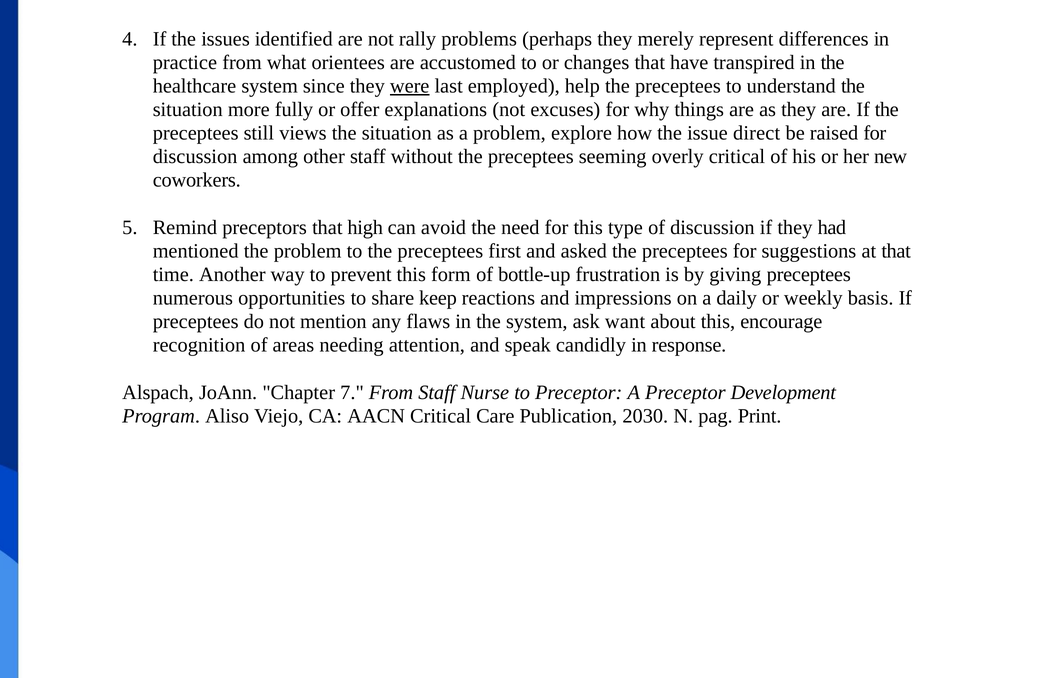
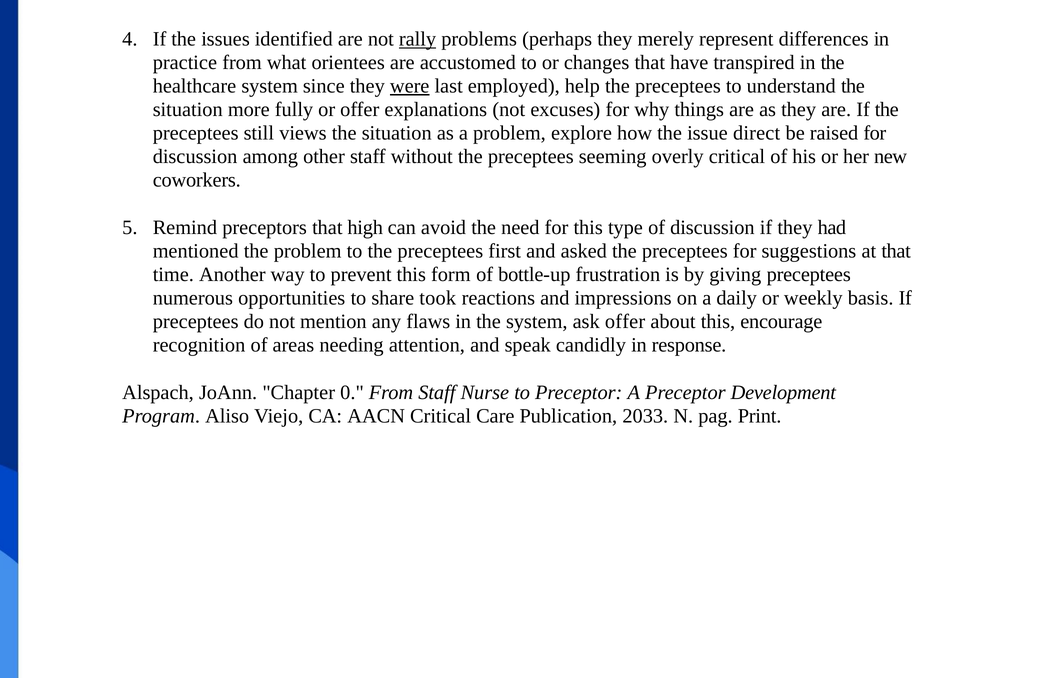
rally underline: none -> present (418, 39)
keep: keep -> took (438, 298)
ask want: want -> offer (625, 321)
7: 7 -> 0 (352, 393)
2030: 2030 -> 2033 (645, 416)
